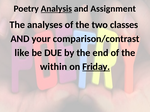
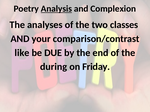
Assignment: Assignment -> Complexion (113, 9)
within: within -> during (54, 67)
Friday underline: present -> none (96, 67)
